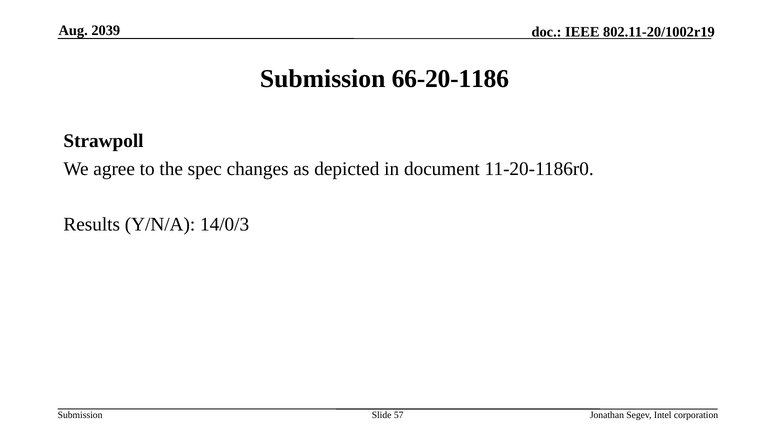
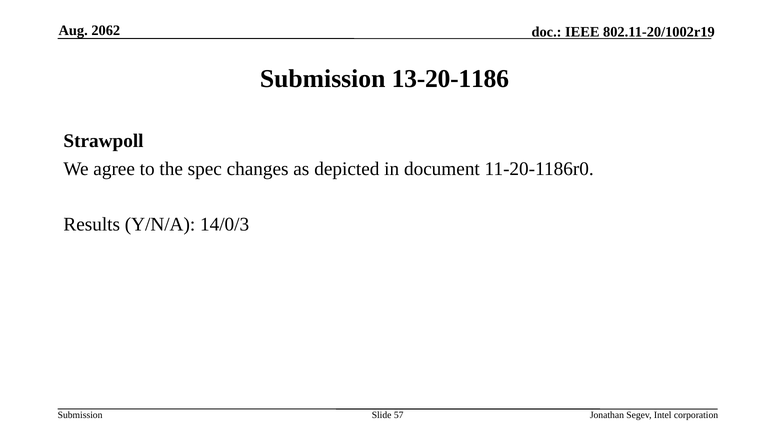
2039: 2039 -> 2062 (106, 31)
66-20-1186: 66-20-1186 -> 13-20-1186 (450, 79)
